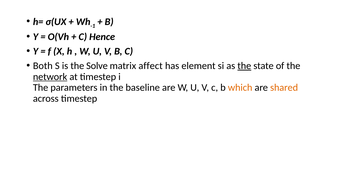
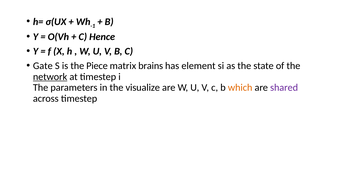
Both: Both -> Gate (43, 66)
Solve: Solve -> Piece (97, 66)
affect: affect -> brains (151, 66)
the underline: present -> none (244, 66)
baseline: baseline -> visualize (143, 88)
shared colour: orange -> purple (284, 88)
